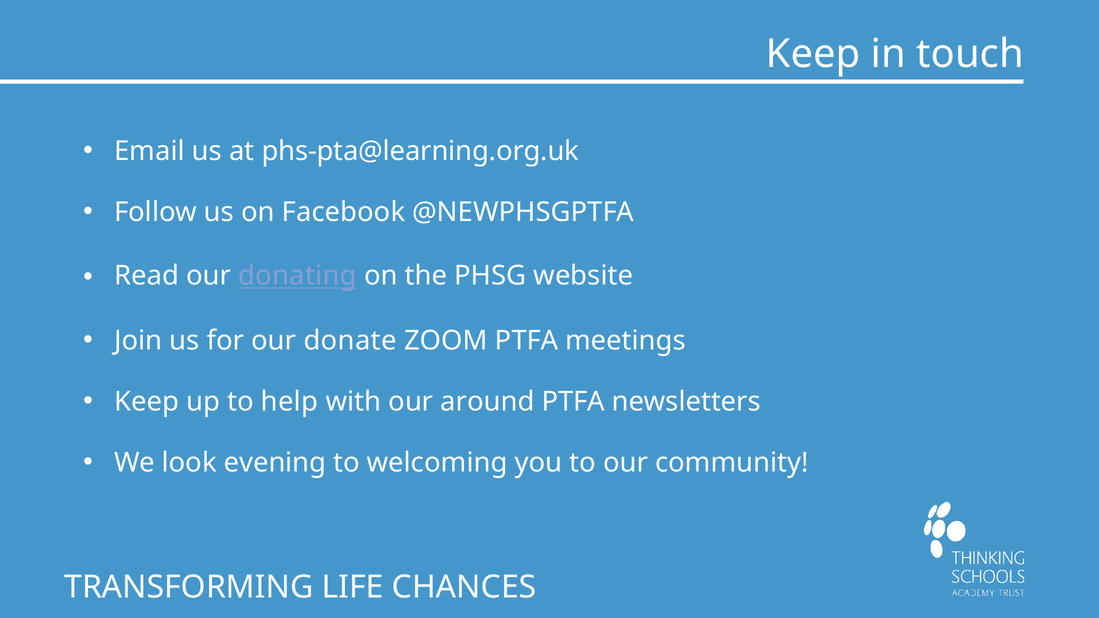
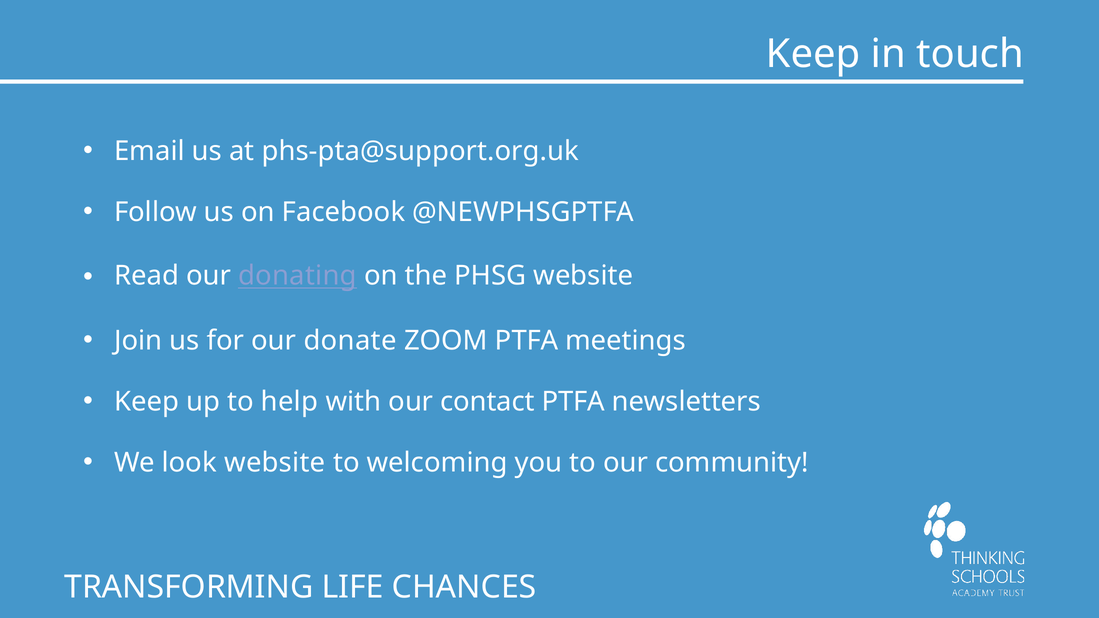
phs-pta@learning.org.uk: phs-pta@learning.org.uk -> phs-pta@support.org.uk (420, 151)
around: around -> contact (488, 402)
look evening: evening -> website (275, 463)
